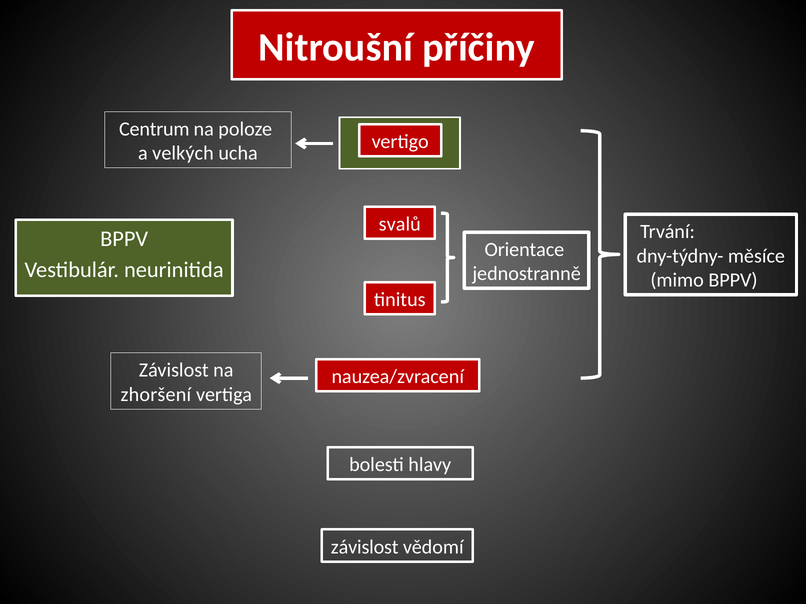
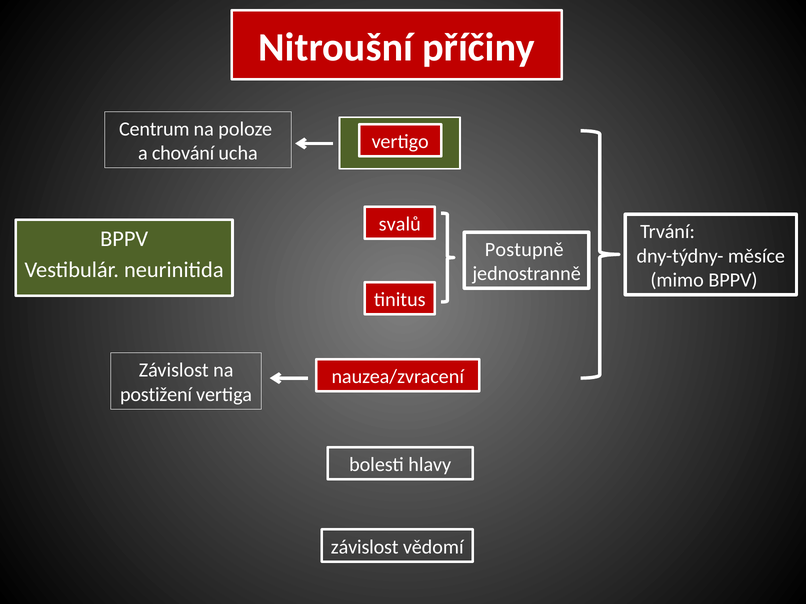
velkých: velkých -> chování (183, 153)
Orientace: Orientace -> Postupně (524, 250)
zhoršení: zhoršení -> postižení (156, 395)
